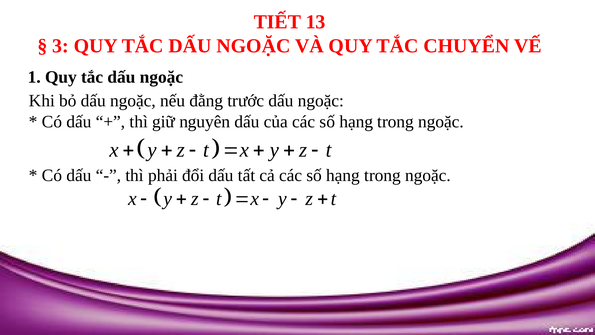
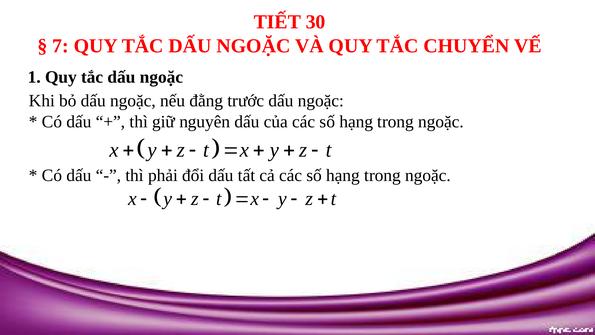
13: 13 -> 30 (316, 22)
3: 3 -> 7 (61, 46)
